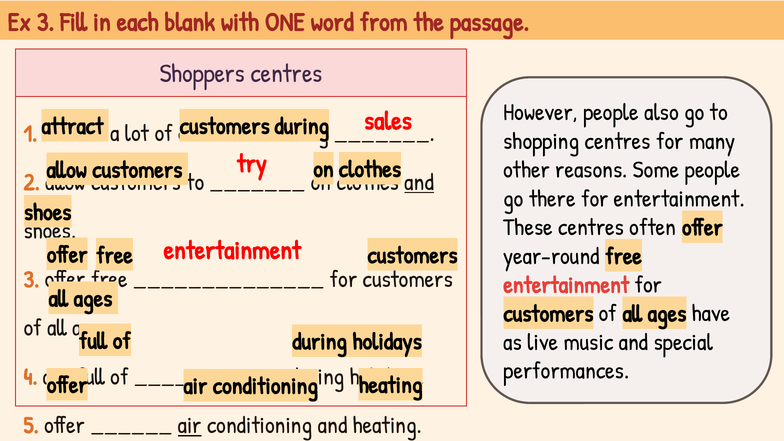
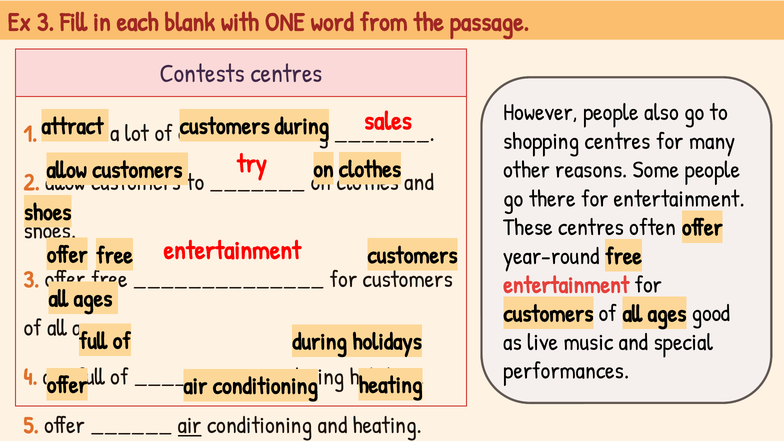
Shoppers: Shoppers -> Contests (202, 74)
and underline: present -> none (419, 182)
have: have -> good (711, 314)
